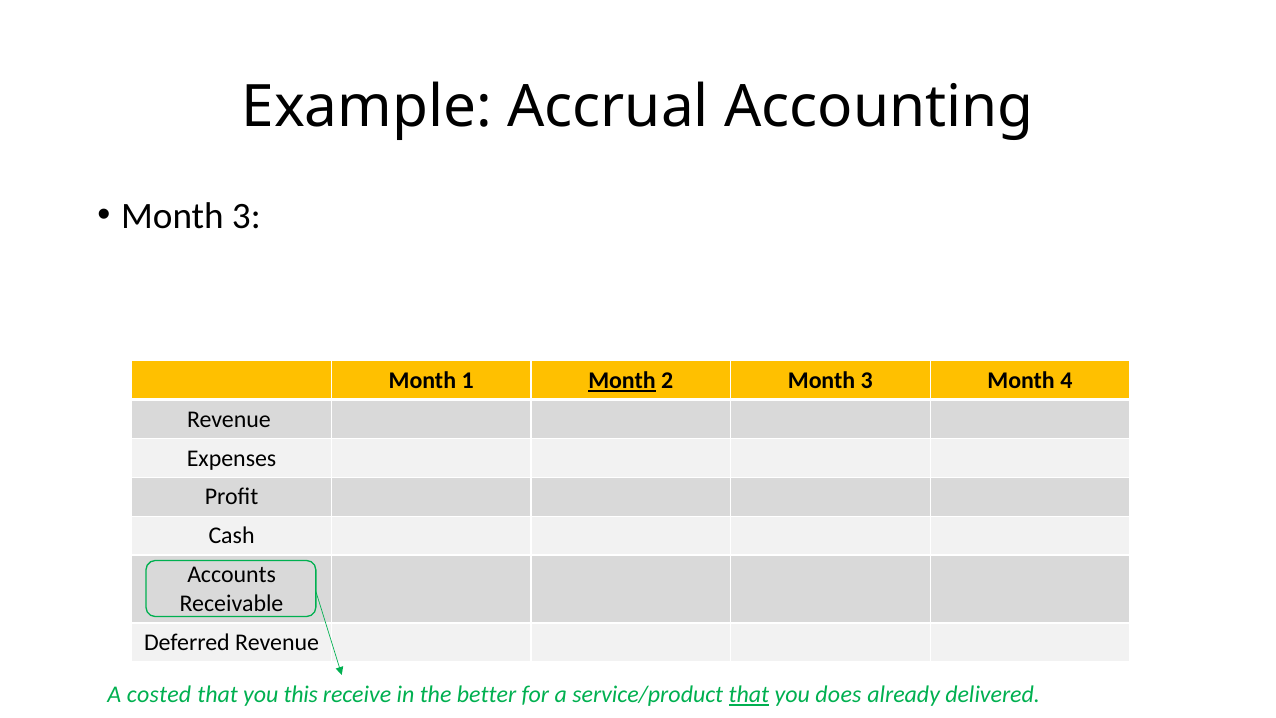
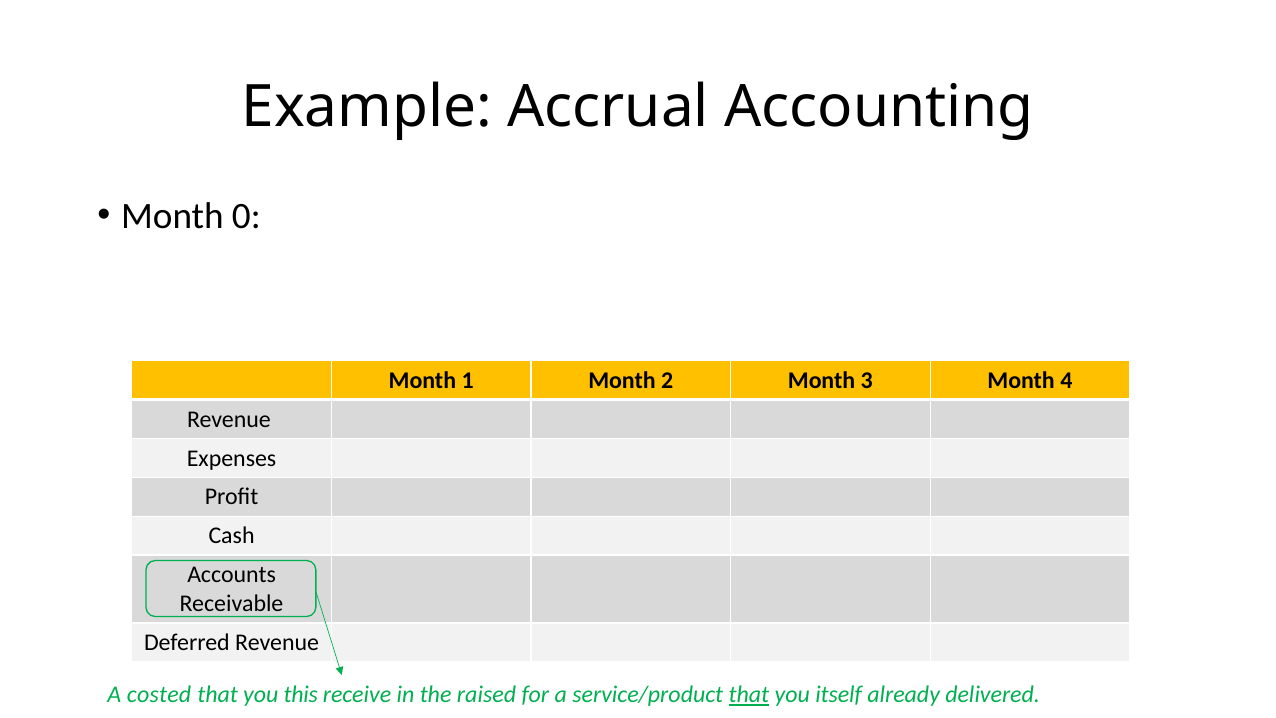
3: 3 -> 0 (246, 216)
Month underline: present -> none (622, 380)
better: better -> raised (487, 695)
does: does -> itself (839, 695)
